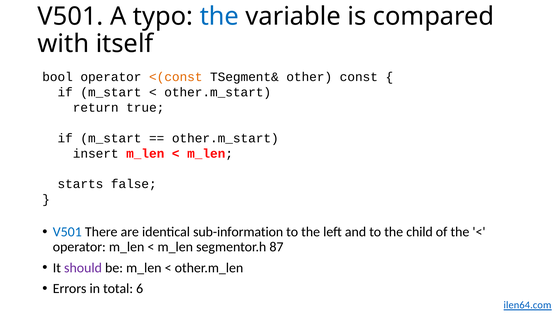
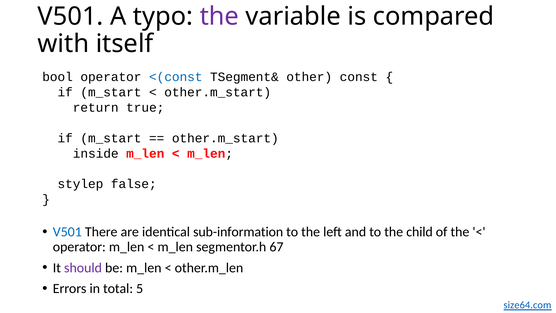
the colour: blue -> purple (219, 16)
<(const colour: orange -> blue (176, 77)
insert: insert -> inside (96, 153)
starts: starts -> stylep (80, 184)
87: 87 -> 67 (276, 247)
6: 6 -> 5 (140, 288)
ilen64.com: ilen64.com -> size64.com (527, 305)
